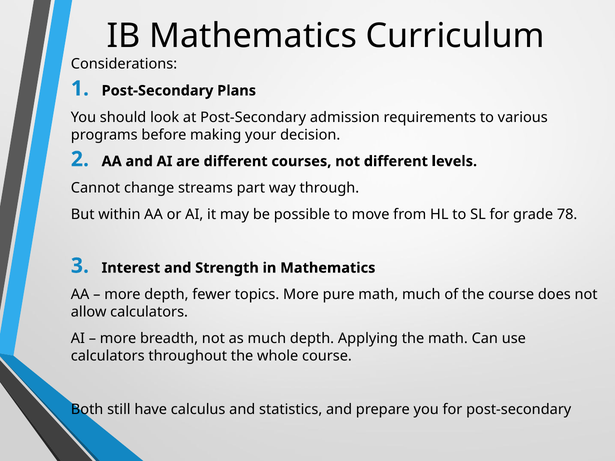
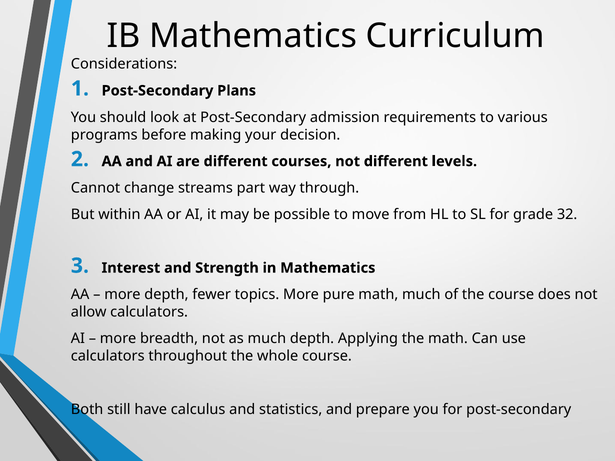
78: 78 -> 32 (567, 215)
